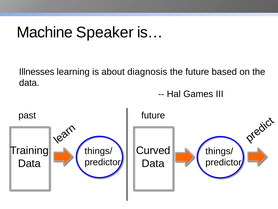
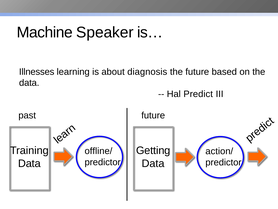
Games: Games -> Predict (198, 94)
Curved: Curved -> Getting (153, 150)
things/: things/ -> offline/ (98, 151)
things/: things/ -> action/ (219, 151)
